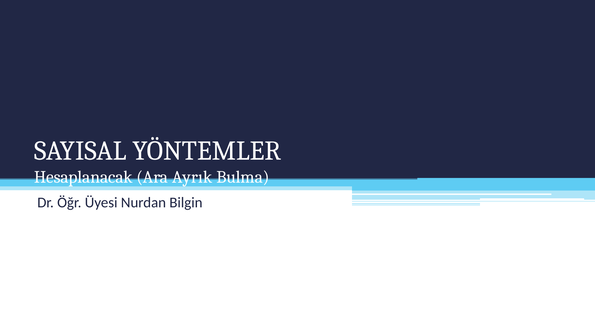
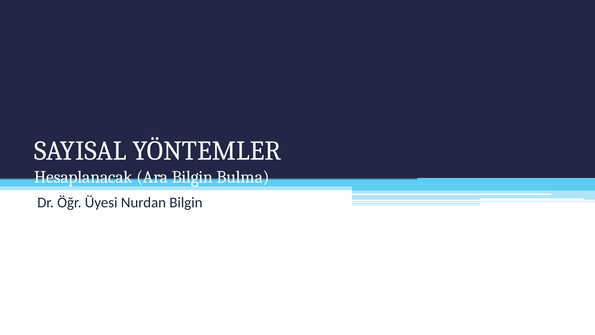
Ara Ayrık: Ayrık -> Bilgin (192, 177)
